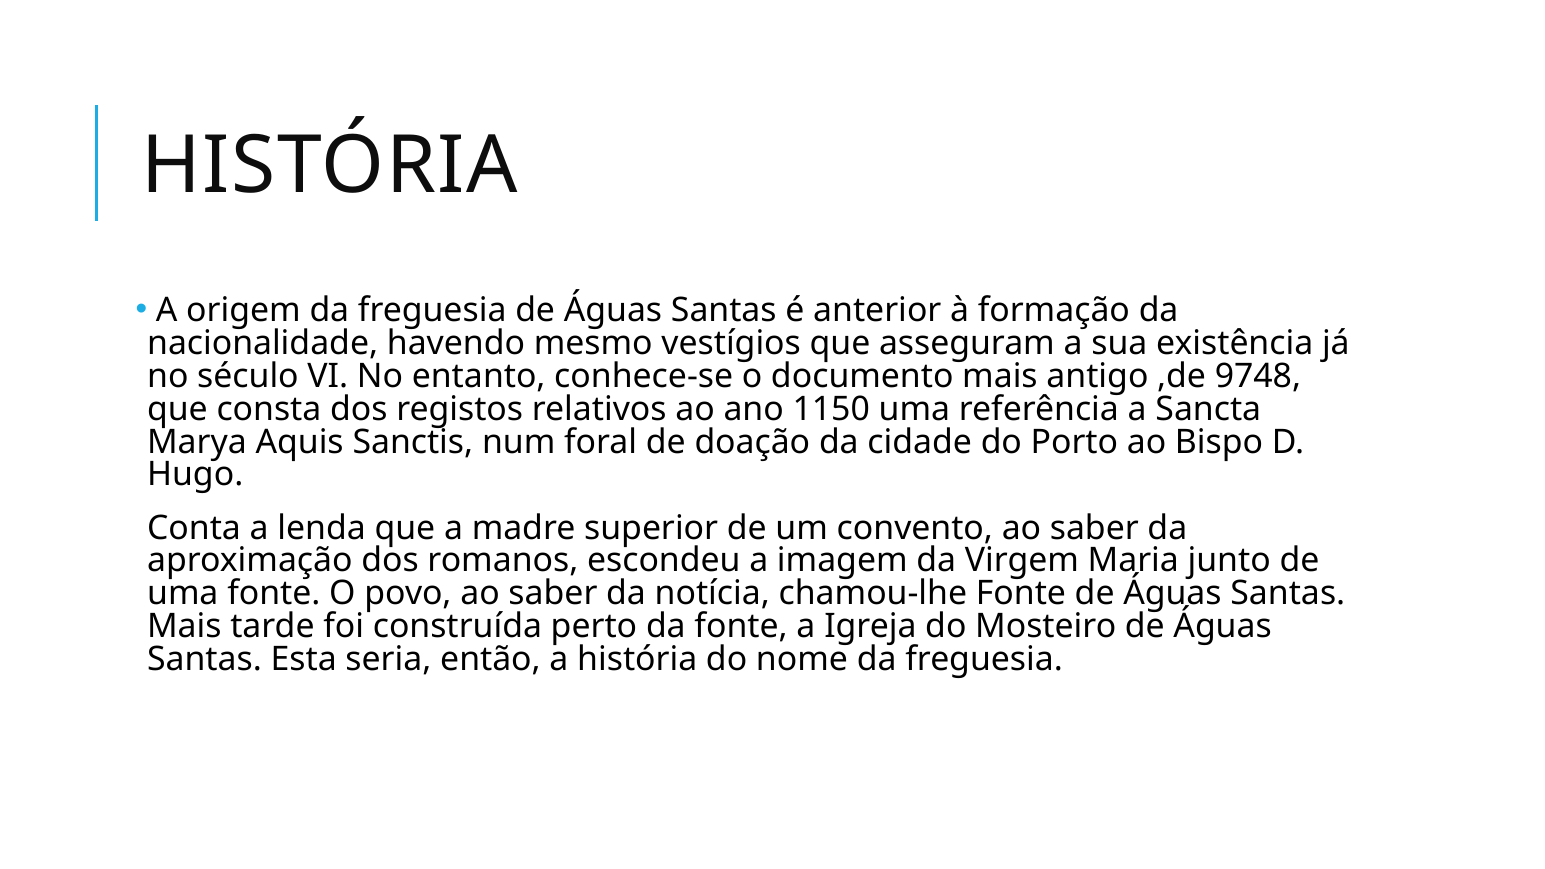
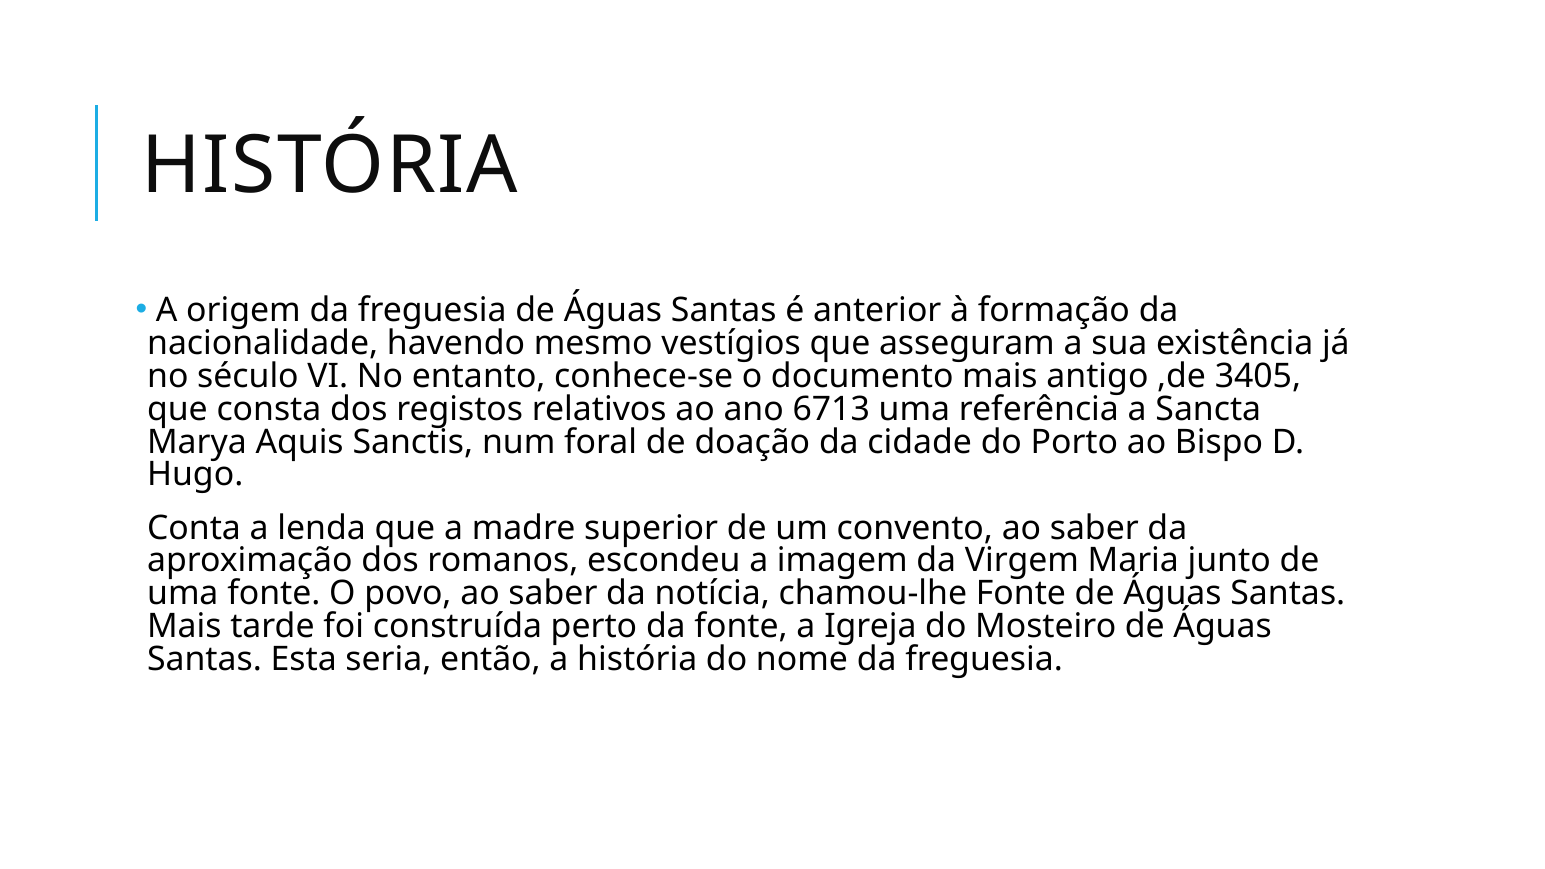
9748: 9748 -> 3405 (1258, 376)
1150: 1150 -> 6713 (831, 409)
